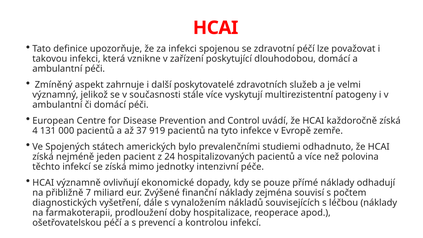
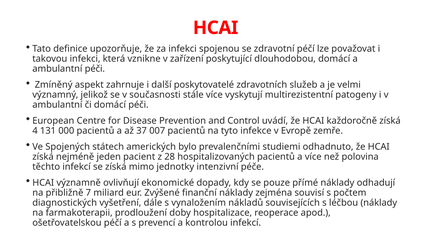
919: 919 -> 007 (157, 131)
24: 24 -> 28 (170, 157)
